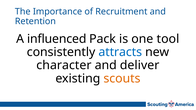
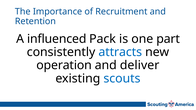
tool: tool -> part (168, 39)
character: character -> operation (64, 65)
scouts colour: orange -> blue (122, 79)
